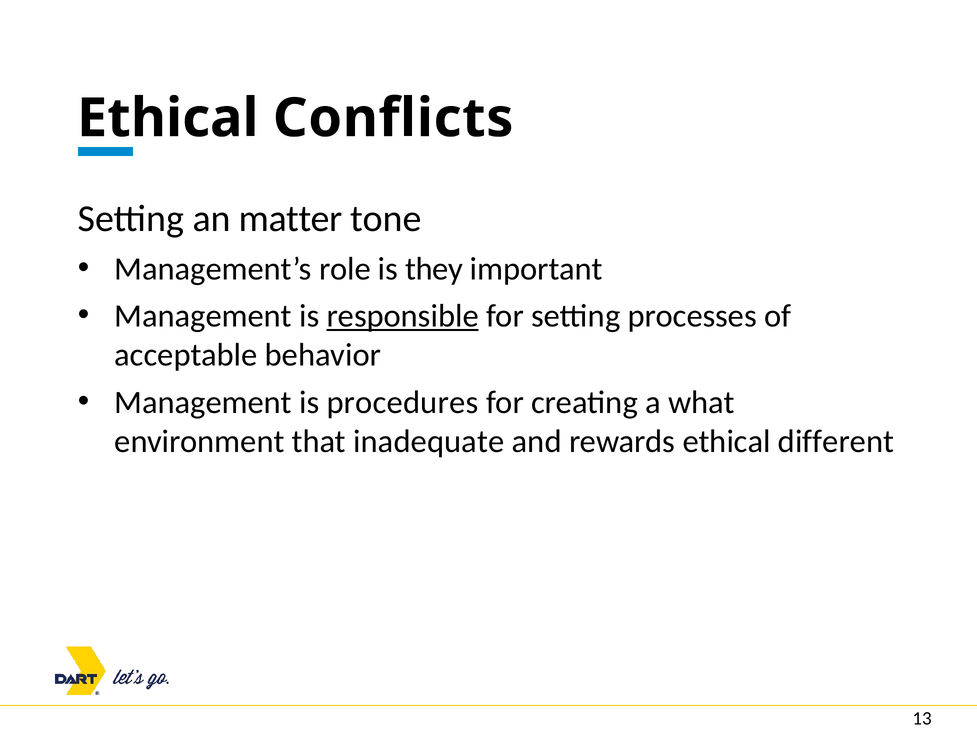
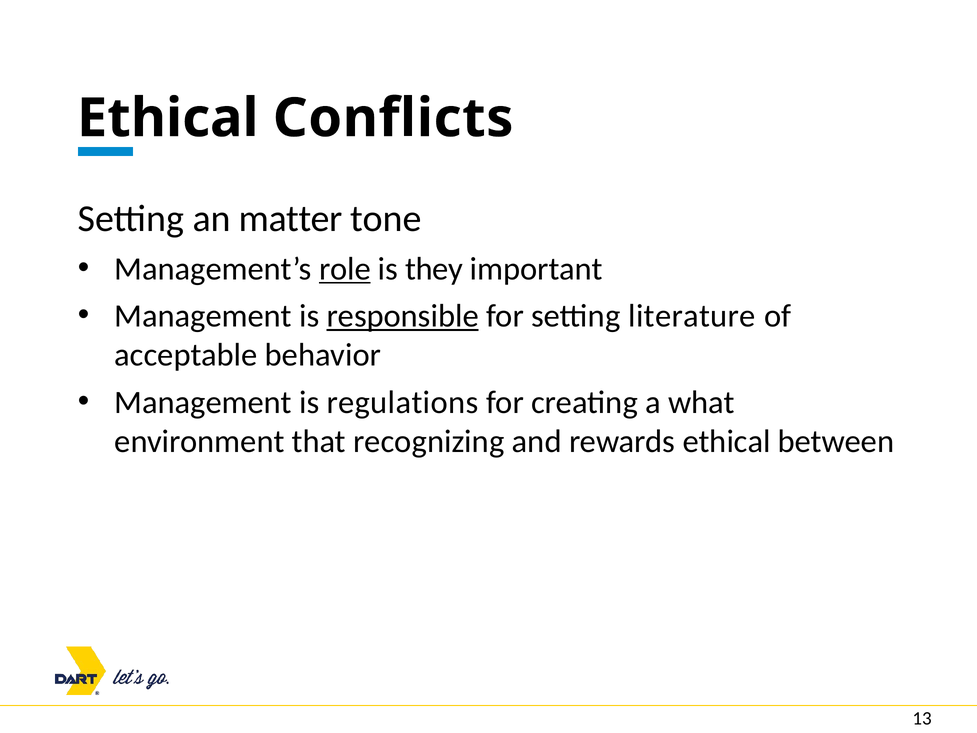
role underline: none -> present (345, 269)
processes: processes -> literature (692, 316)
procedures: procedures -> regulations (402, 402)
inadequate: inadequate -> recognizing (429, 441)
different: different -> between (836, 441)
